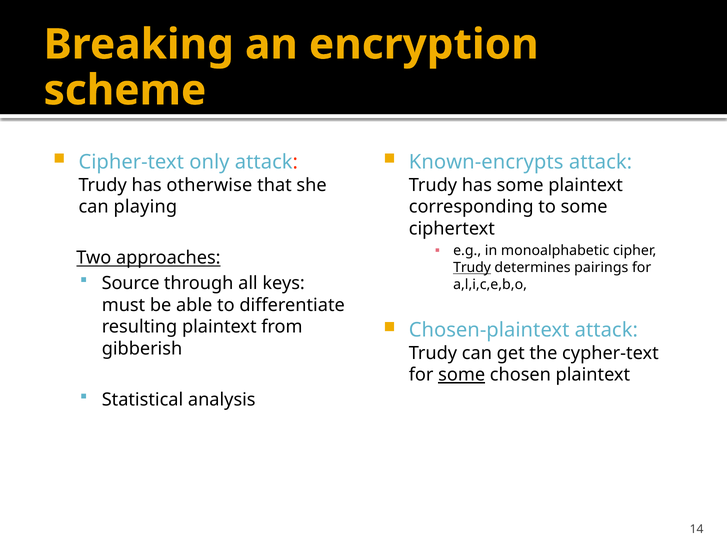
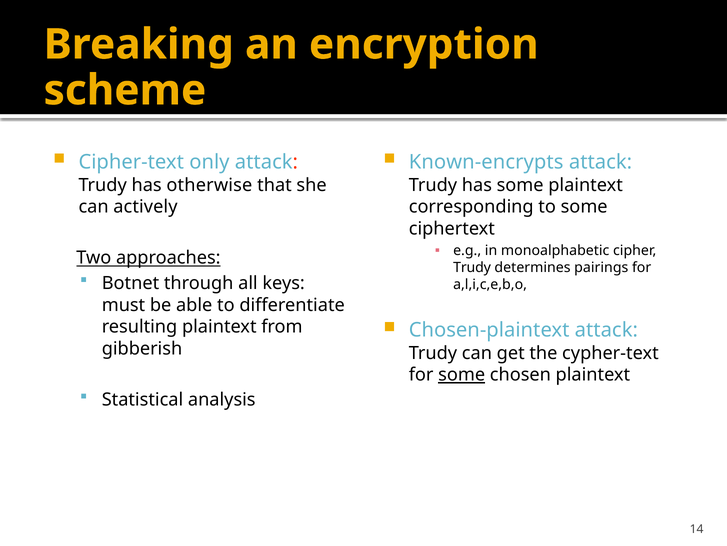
playing: playing -> actively (145, 207)
Trudy underline: present -> none (472, 267)
Source: Source -> Botnet (131, 283)
